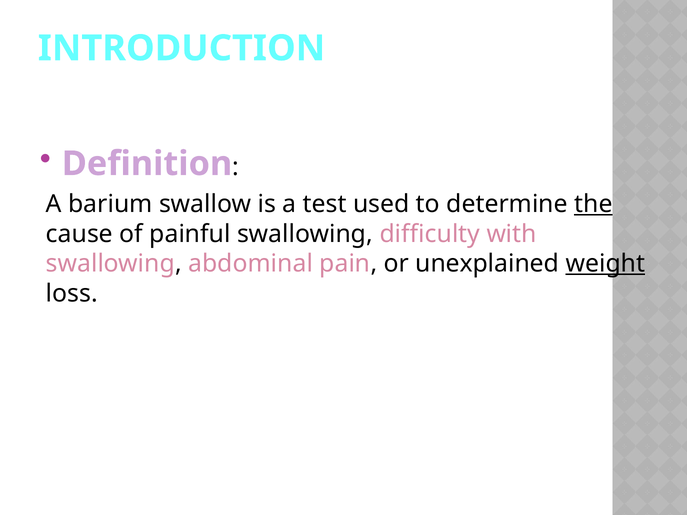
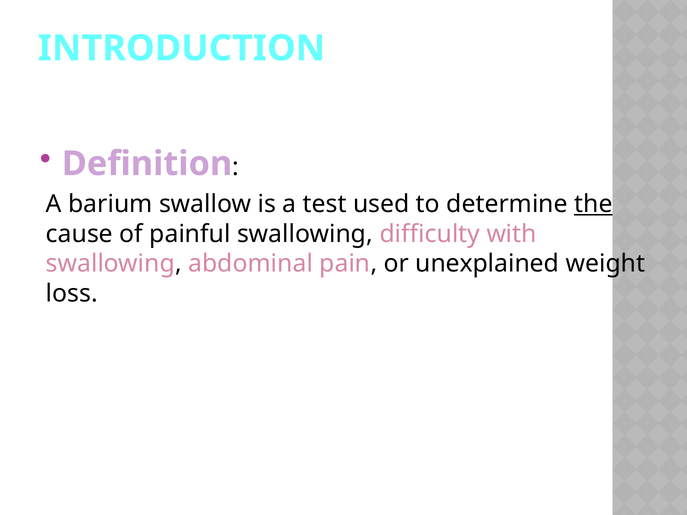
weight underline: present -> none (605, 264)
